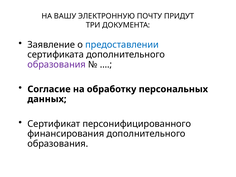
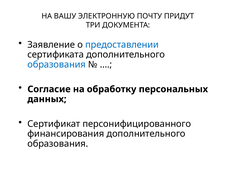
образования colour: purple -> blue (57, 64)
